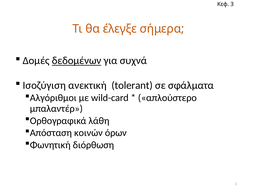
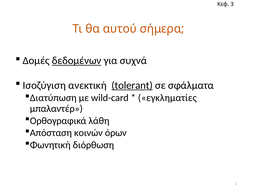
έλεγξε: έλεγξε -> αυτού (120, 29)
tolerant underline: none -> present (132, 85)
Αλγόριθμοι: Αλγόριθμοι -> Διατύπωση (53, 98)
απλούστερο: απλούστερο -> εγκληματίες (167, 98)
